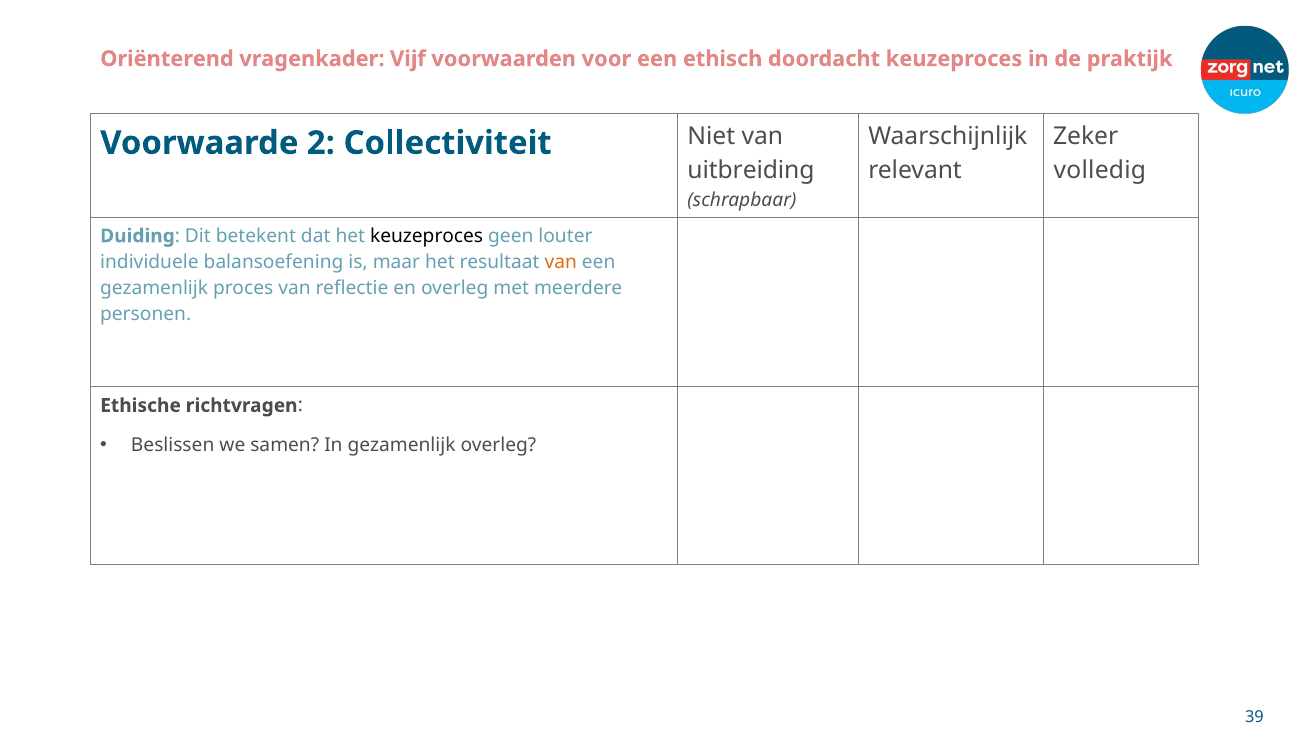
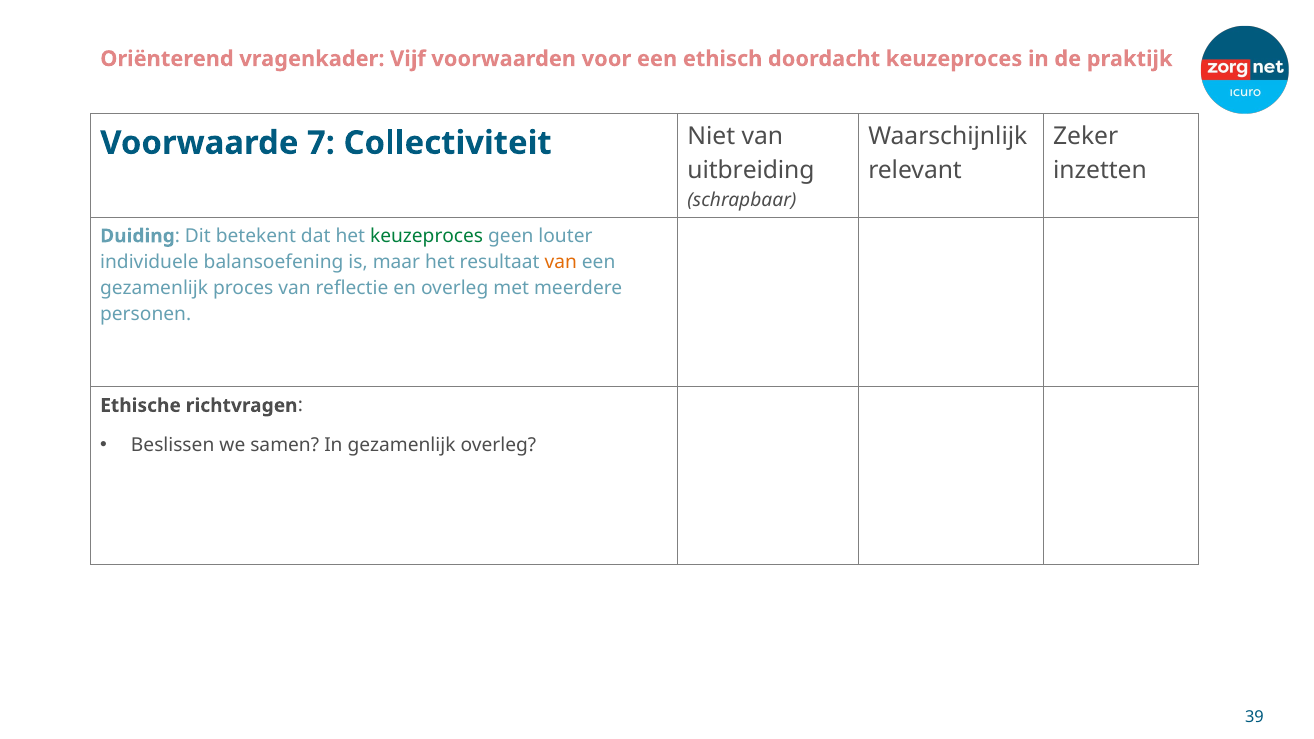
2: 2 -> 7 (321, 143)
volledig: volledig -> inzetten (1100, 170)
keuzeproces colour: black -> green (427, 236)
